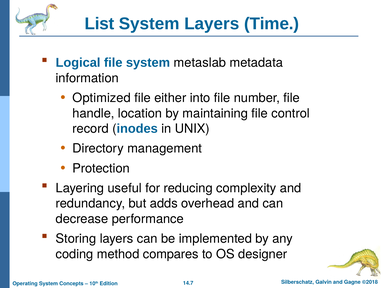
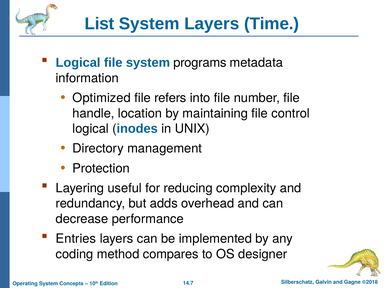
metaslab: metaslab -> programs (200, 63)
either: either -> refers (170, 98)
record: record -> logical (91, 129)
Storing: Storing -> Entries (76, 239)
